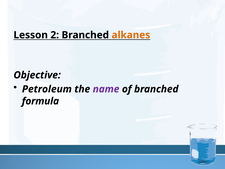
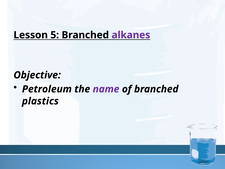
2: 2 -> 5 (55, 35)
alkanes colour: orange -> purple (131, 35)
formula: formula -> plastics (40, 101)
